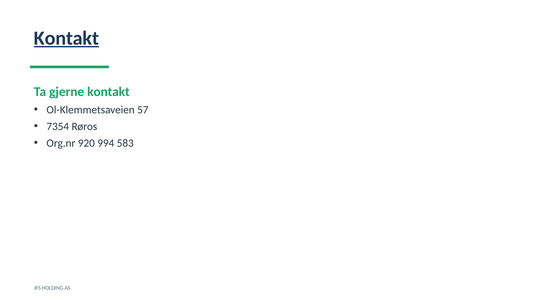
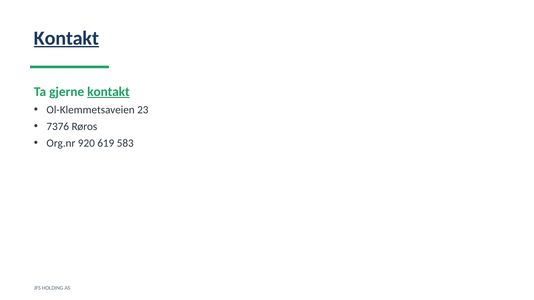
kontakt underline: none -> present (108, 92)
57: 57 -> 23 (143, 110)
7354: 7354 -> 7376 (58, 127)
994: 994 -> 619 (106, 143)
